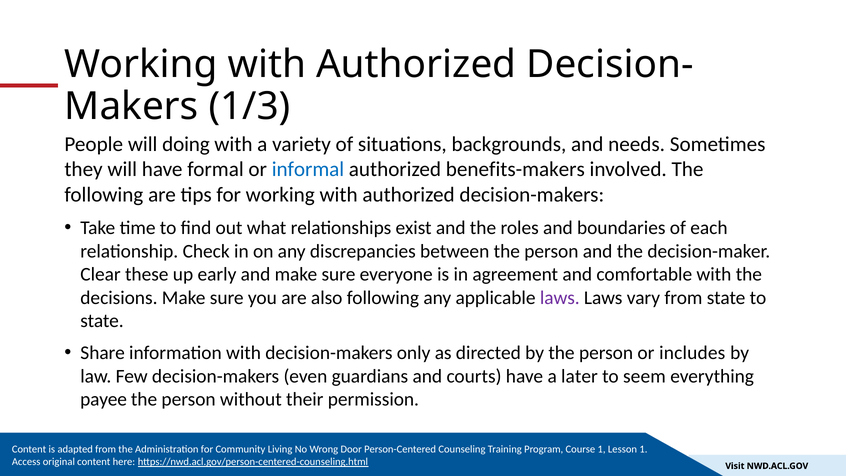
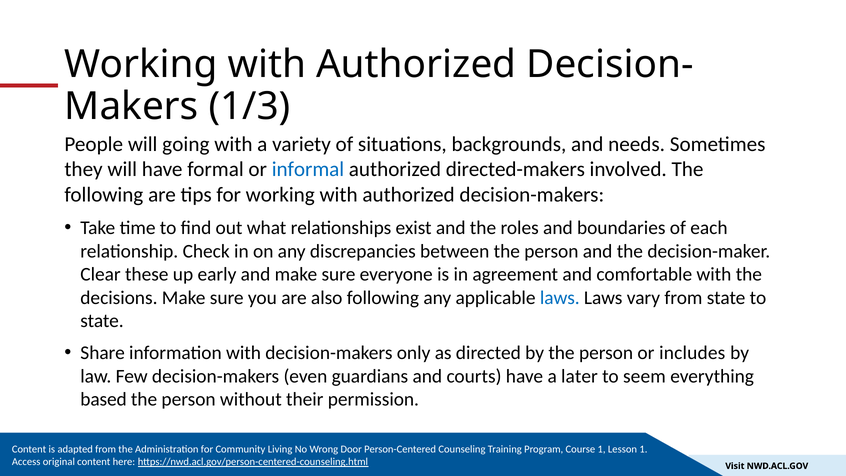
doing: doing -> going (186, 144)
benefits-makers: benefits-makers -> directed-makers (515, 169)
laws colour: purple -> blue (560, 298)
payee: payee -> based (104, 399)
